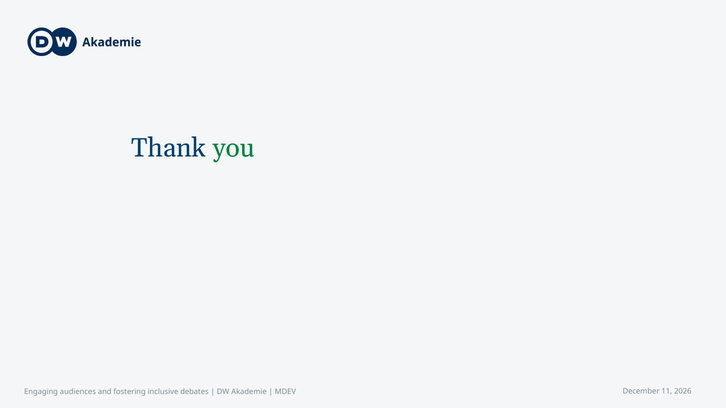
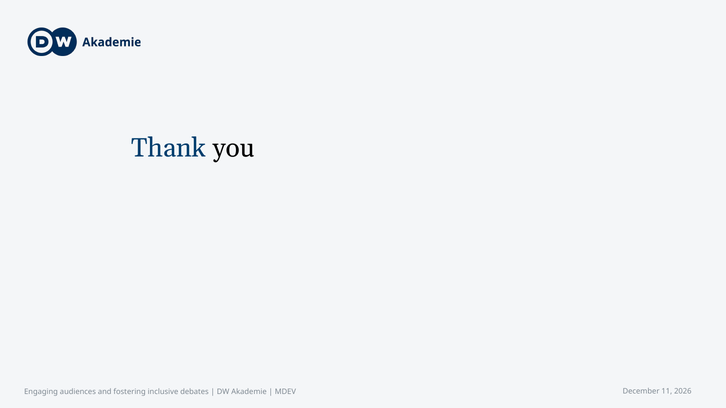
you colour: green -> black (234, 148)
